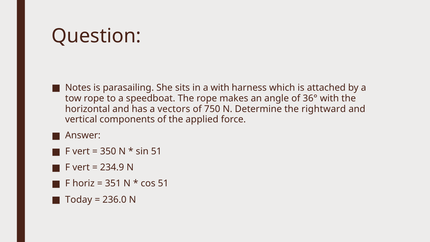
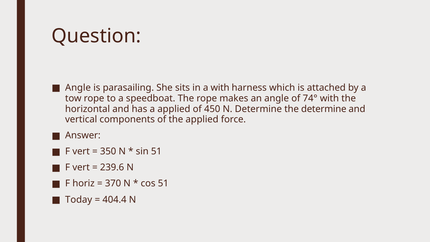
Notes: Notes -> Angle (78, 88)
36°: 36° -> 74° (310, 98)
a vectors: vectors -> applied (174, 109)
750: 750 -> 450 (212, 109)
the rightward: rightward -> determine (324, 109)
234.9: 234.9 -> 239.6 (112, 167)
351: 351 -> 370 (113, 183)
236.0: 236.0 -> 404.4 (114, 199)
